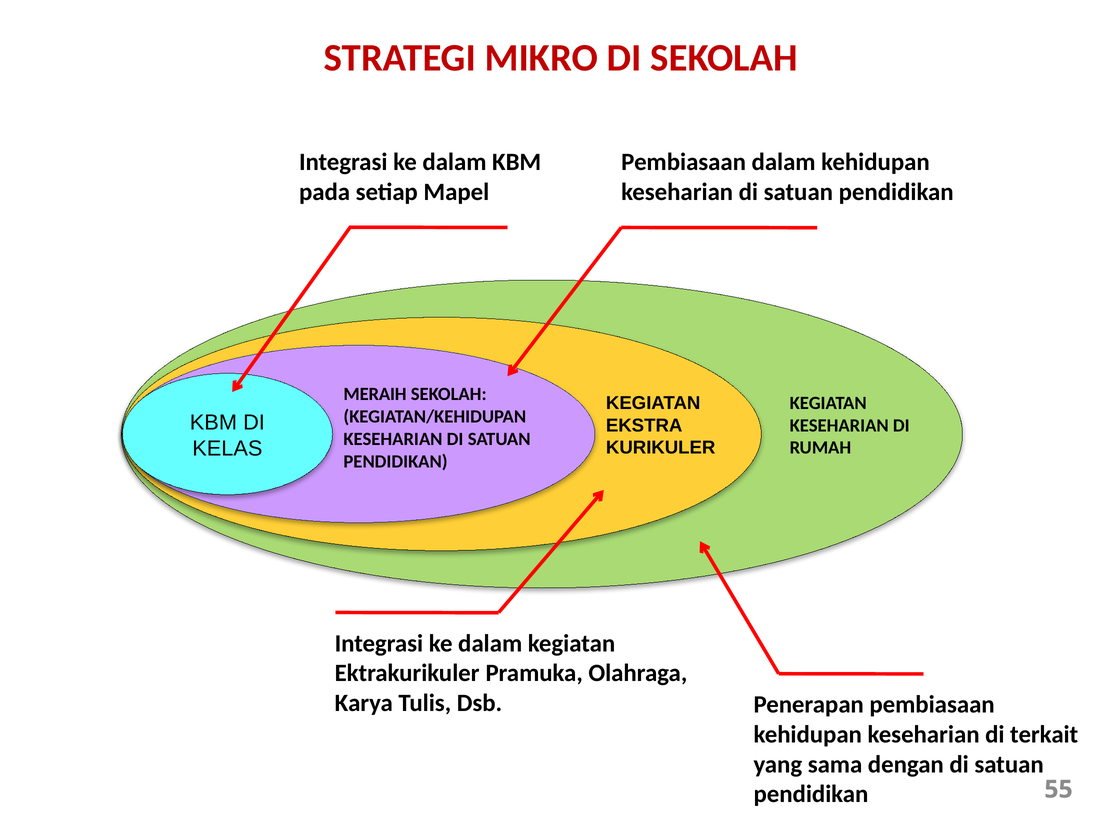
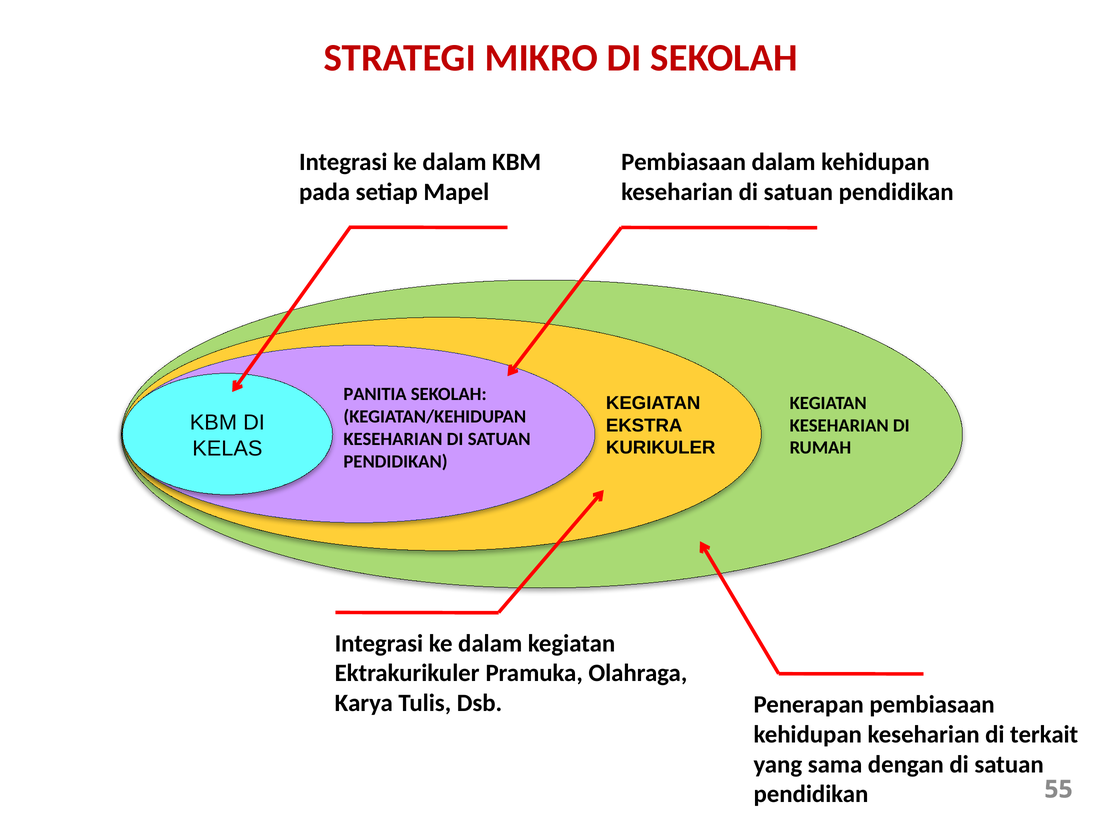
MERAIH: MERAIH -> PANITIA (375, 394)
